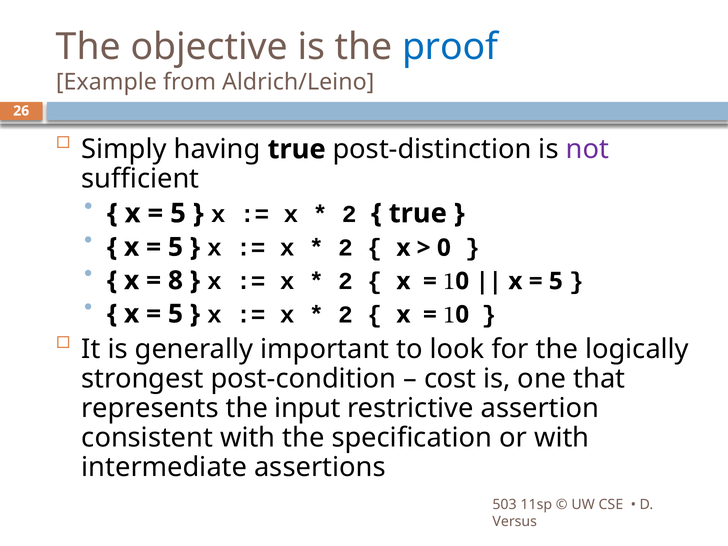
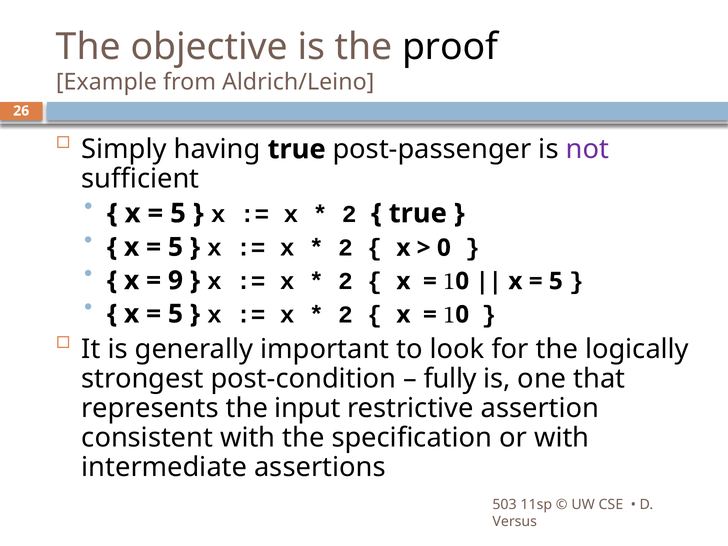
proof colour: blue -> black (450, 47)
post-distinction: post-distinction -> post-passenger (432, 149)
8: 8 -> 9 (175, 280)
cost: cost -> fully (450, 379)
